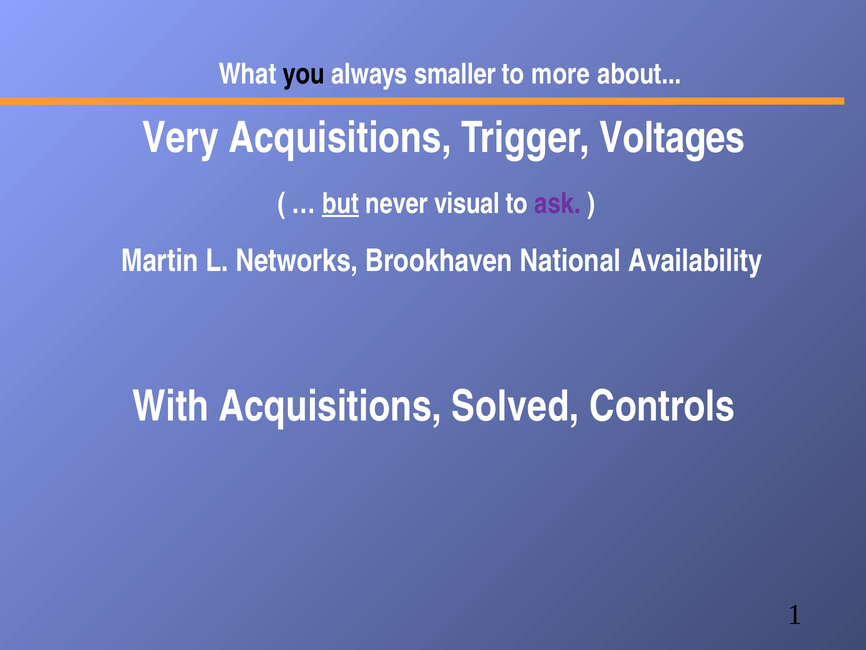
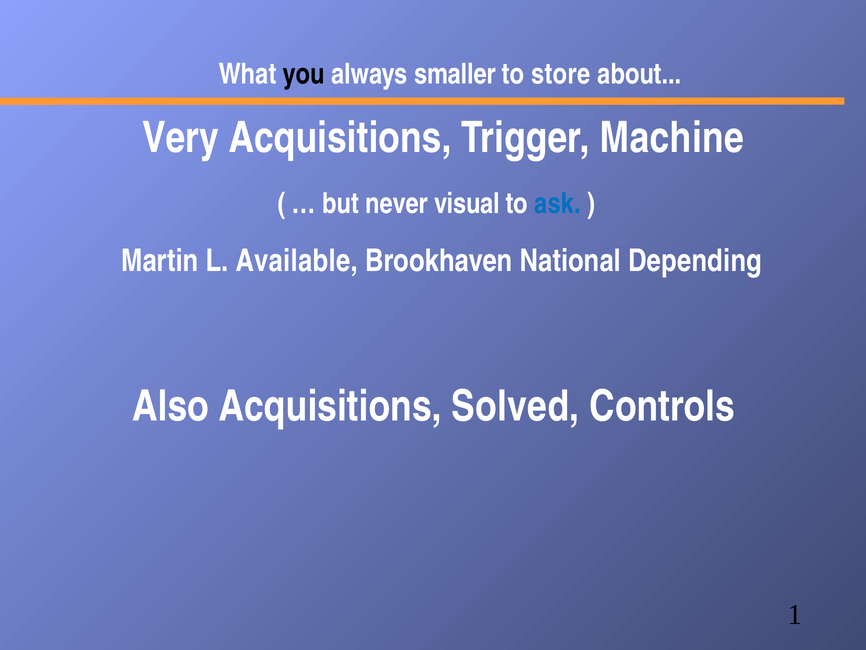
more: more -> store (561, 74)
Voltages: Voltages -> Machine (672, 138)
but underline: present -> none (341, 203)
ask colour: purple -> blue (557, 203)
Networks: Networks -> Available (297, 261)
Availability: Availability -> Depending (695, 261)
With: With -> Also (171, 406)
